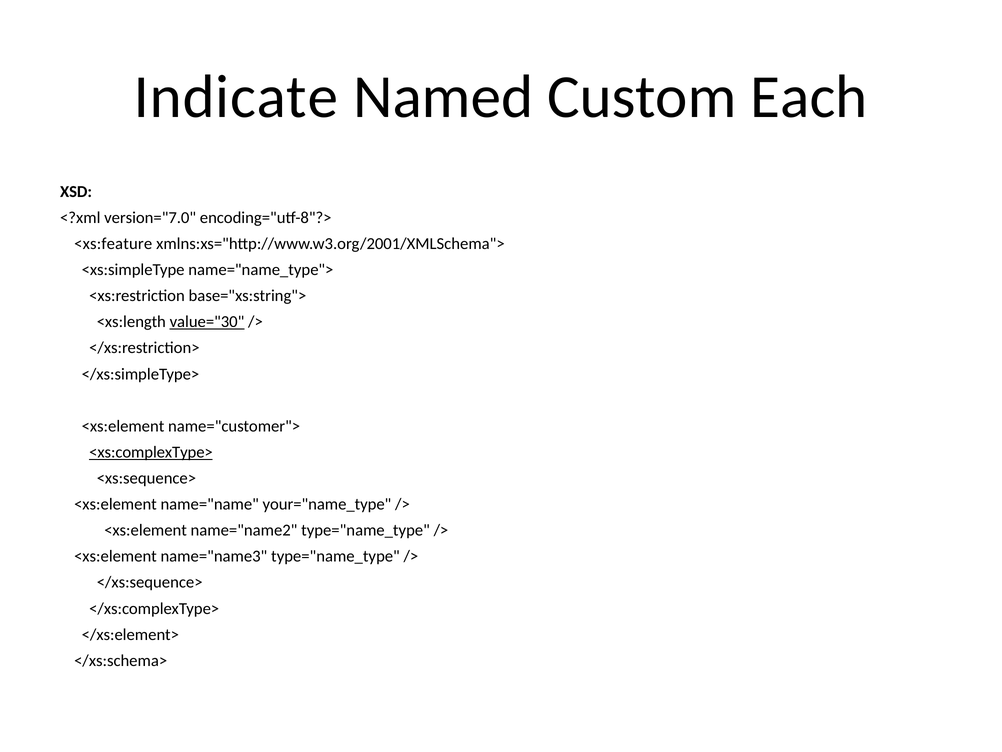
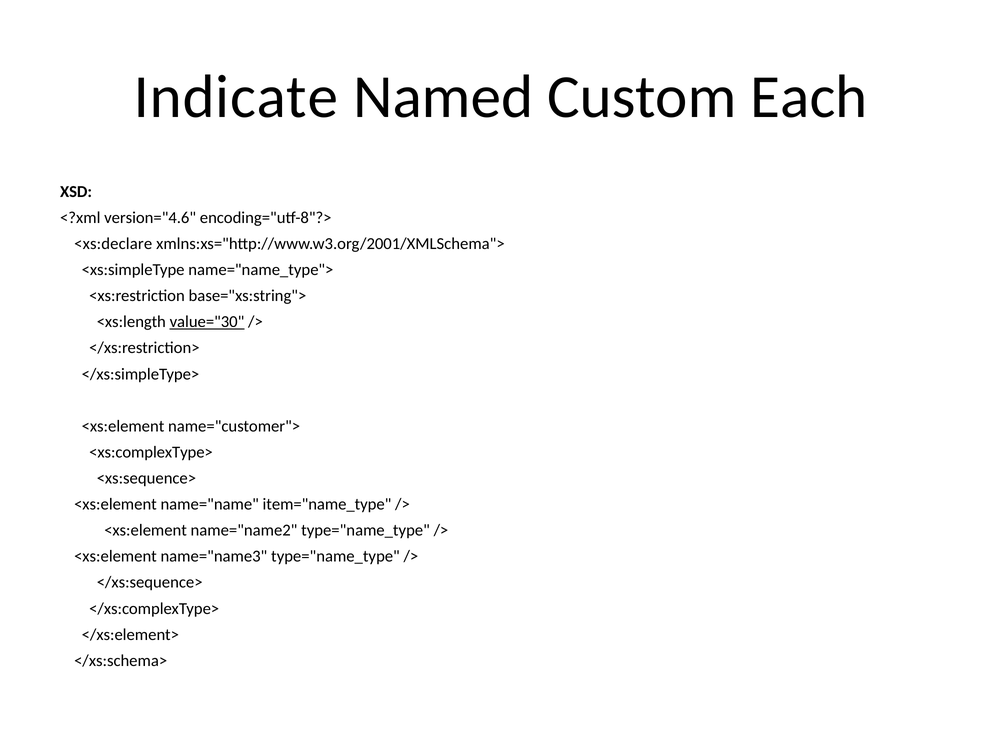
version="7.0: version="7.0 -> version="4.6 (150, 218)
<xs:feature: <xs:feature -> <xs:declare (113, 244)
<xs:complexType> underline: present -> none (151, 452)
your="name_type: your="name_type -> item="name_type (327, 504)
